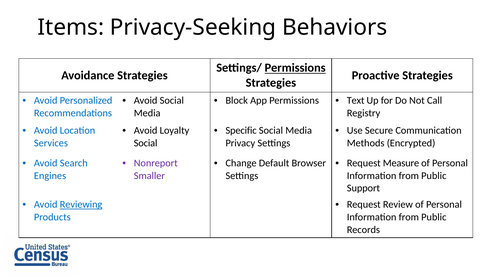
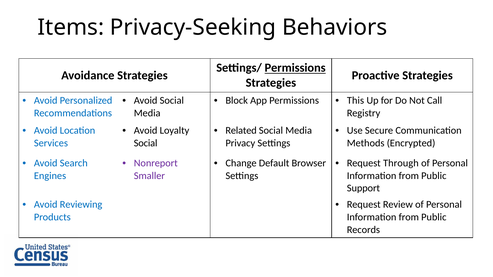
Text: Text -> This (355, 101)
Specific: Specific -> Related (241, 131)
Measure: Measure -> Through (401, 163)
Reviewing underline: present -> none (81, 205)
